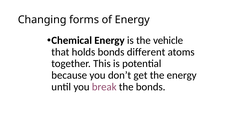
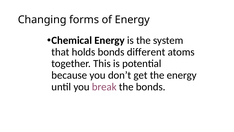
vehicle: vehicle -> system (168, 40)
